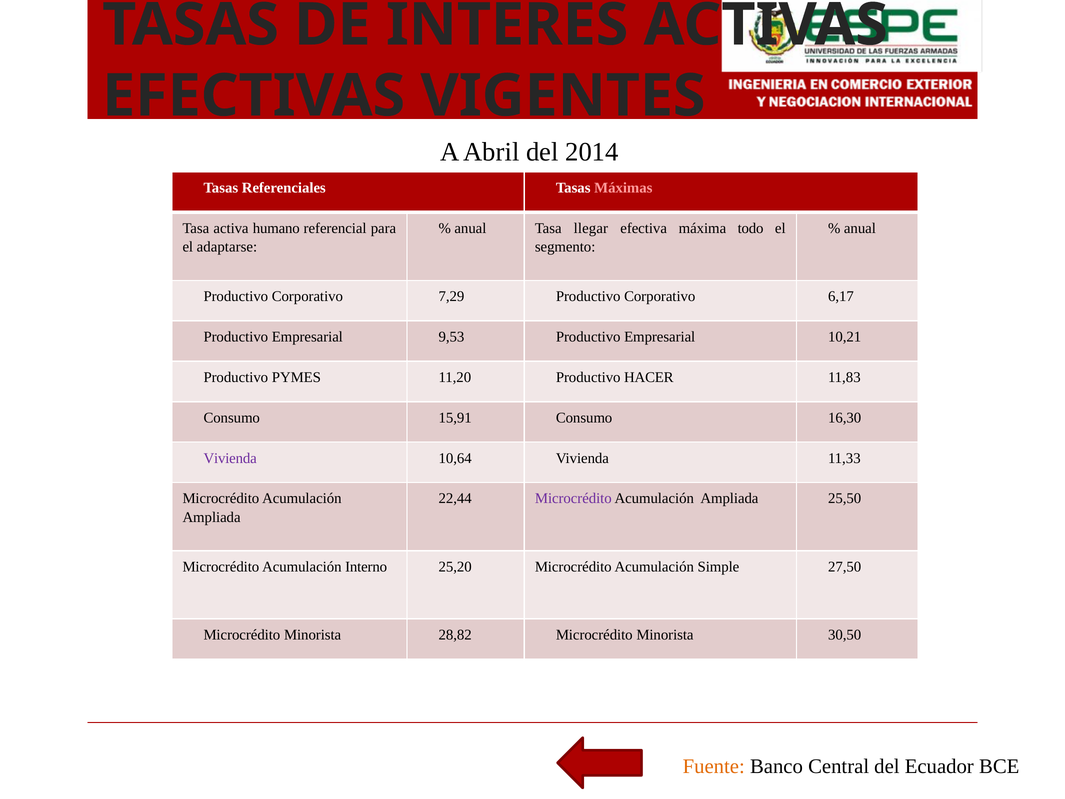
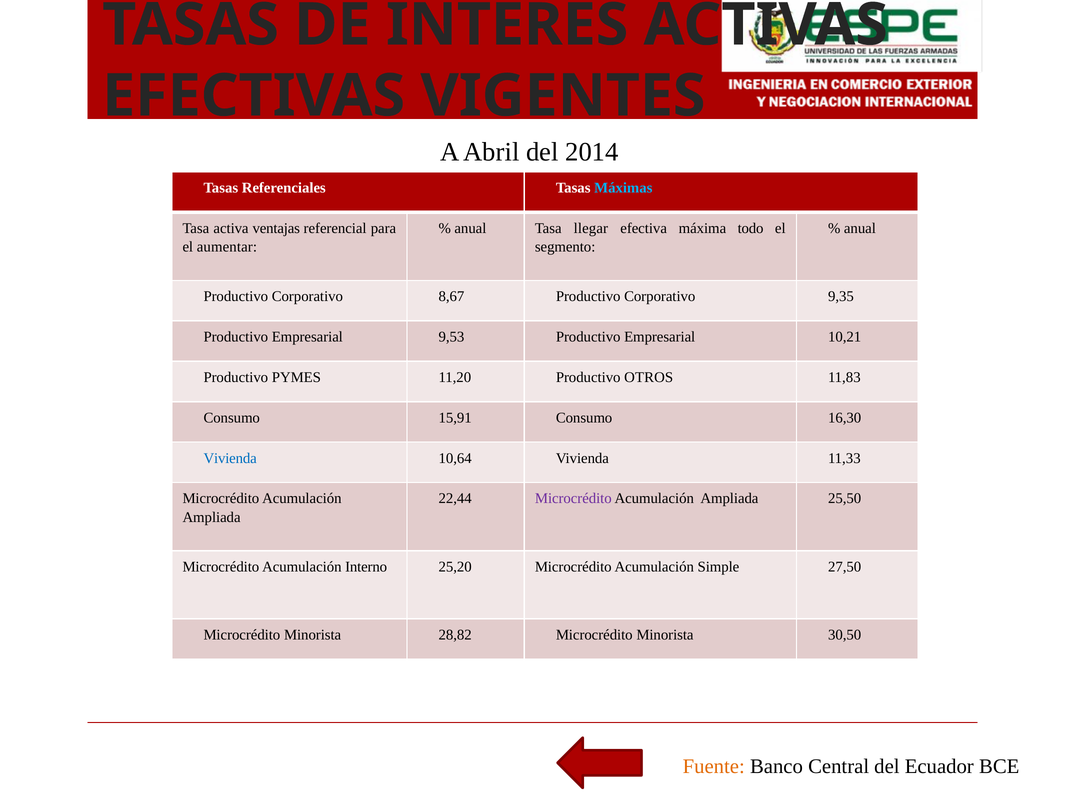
Máximas colour: pink -> light blue (623, 188)
humano: humano -> ventajas (276, 228)
adaptarse: adaptarse -> aumentar (227, 247)
7,29: 7,29 -> 8,67 (451, 296)
6,17: 6,17 -> 9,35 (841, 296)
HACER: HACER -> OTROS (649, 377)
Vivienda colour: purple -> blue (230, 458)
